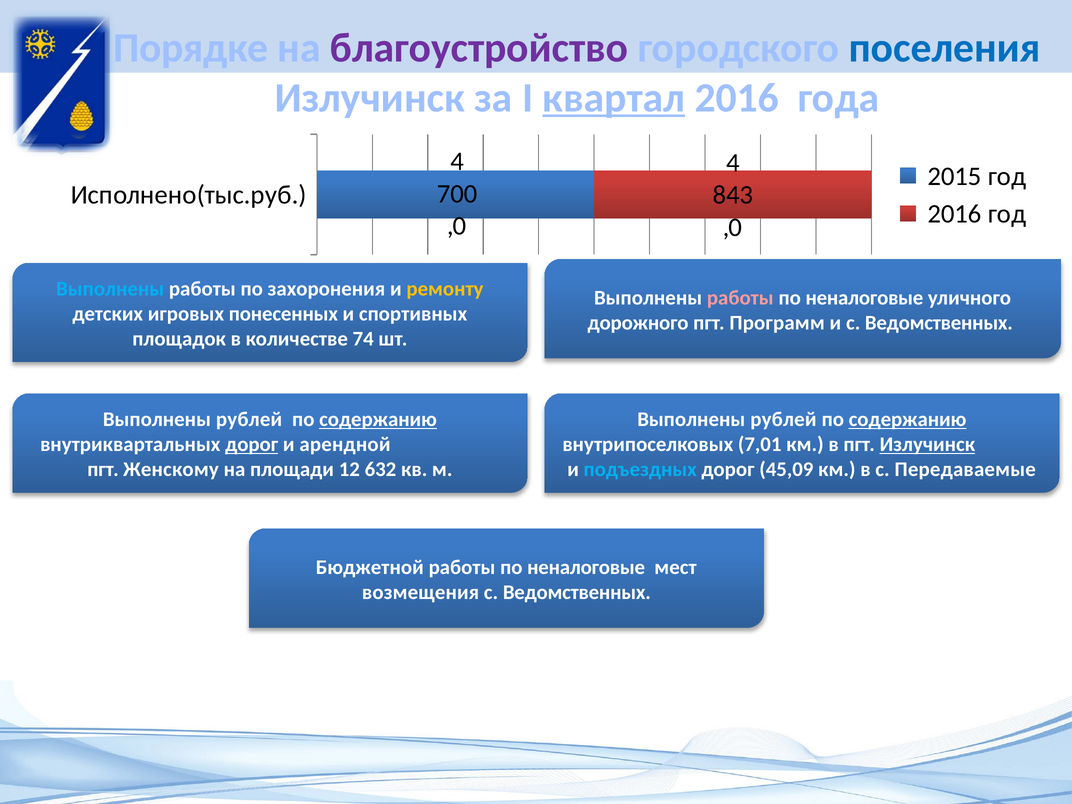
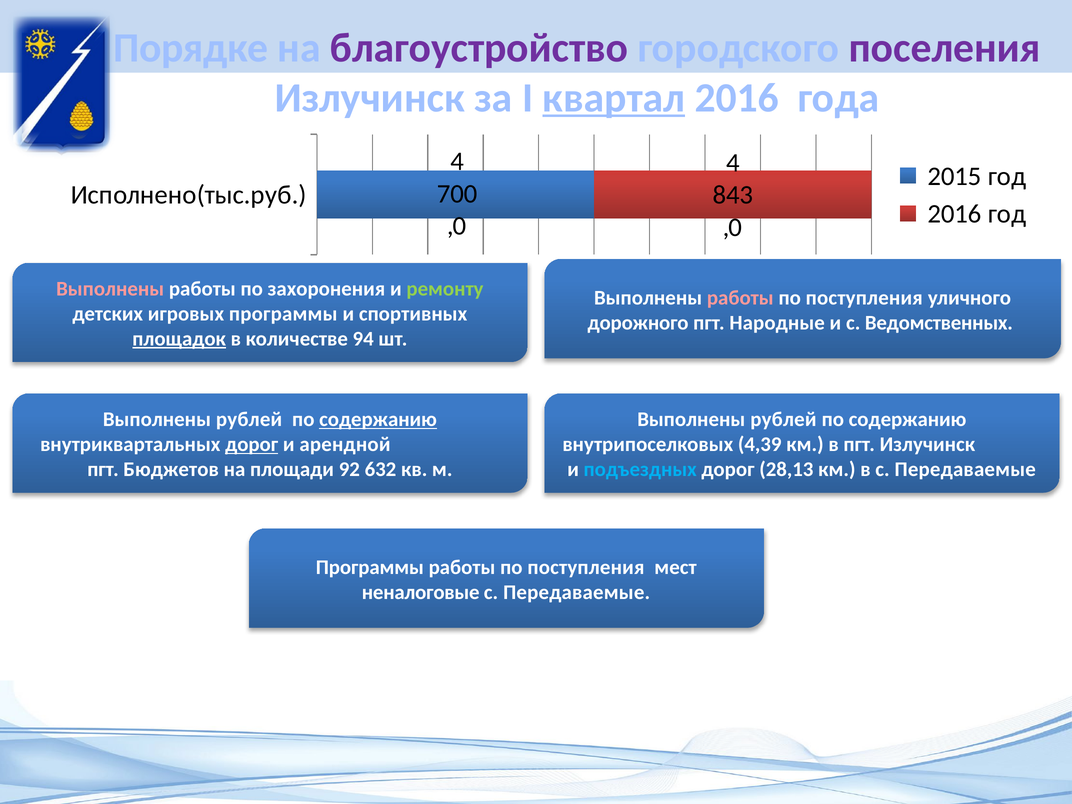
поселения colour: blue -> purple (945, 48)
Выполнены colour: light blue -> pink (110, 289)
ремонту colour: yellow -> light green (445, 289)
неналоговые: неналоговые -> поступления (864, 298)
игровых понесенных: понесенных -> программы (283, 314)
Программ: Программ -> Народные (777, 323)
площадок underline: none -> present (179, 339)
74: 74 -> 94 (363, 339)
содержанию underline: present -> none (908, 420)
7,01: 7,01 -> 4,39 (760, 445)
Излучинск underline: present -> none (927, 445)
Женскому: Женскому -> Бюджетов (171, 470)
12: 12 -> 92 (349, 470)
45,09: 45,09 -> 28,13 (786, 470)
Бюджетной: Бюджетной -> Программы (370, 567)
неналоговые: неналоговые -> поступления (586, 567)
возмещения: возмещения -> неналоговые (421, 592)
Ведомственных: Ведомственных -> Передаваемые (577, 592)
